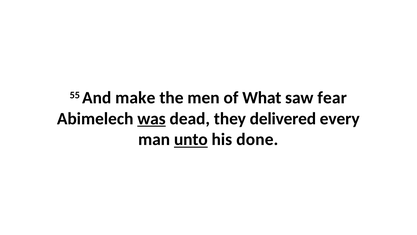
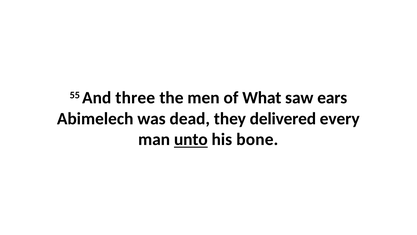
make: make -> three (135, 98)
fear: fear -> ears (332, 98)
was underline: present -> none (151, 118)
done: done -> bone (257, 139)
